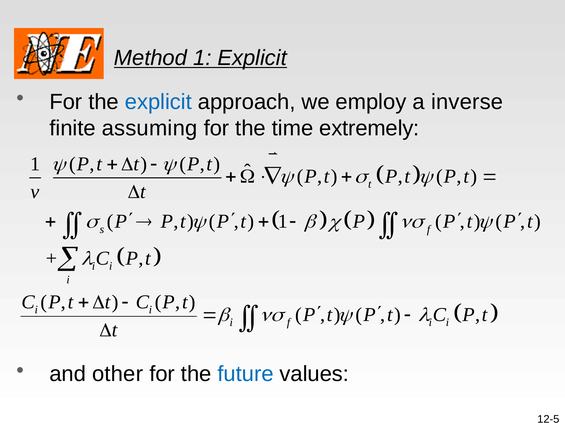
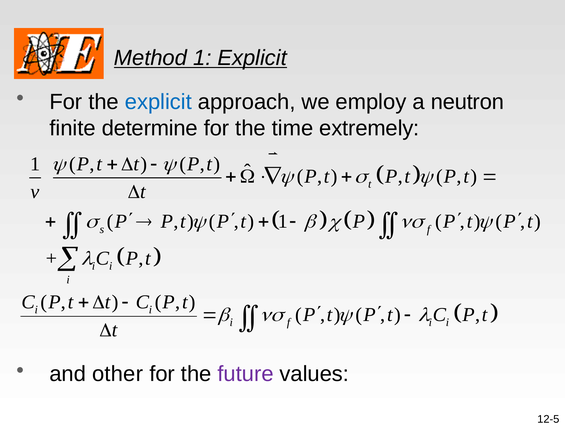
inverse: inverse -> neutron (467, 102)
assuming: assuming -> determine (150, 128)
future colour: blue -> purple (246, 375)
